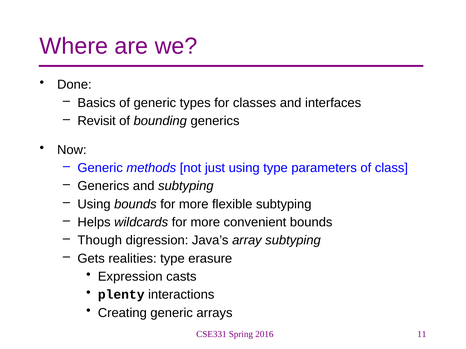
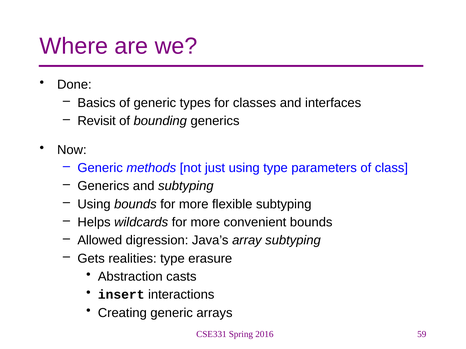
Though: Though -> Allowed (100, 241)
Expression: Expression -> Abstraction (130, 277)
plenty: plenty -> insert (121, 295)
11: 11 -> 59 (422, 335)
